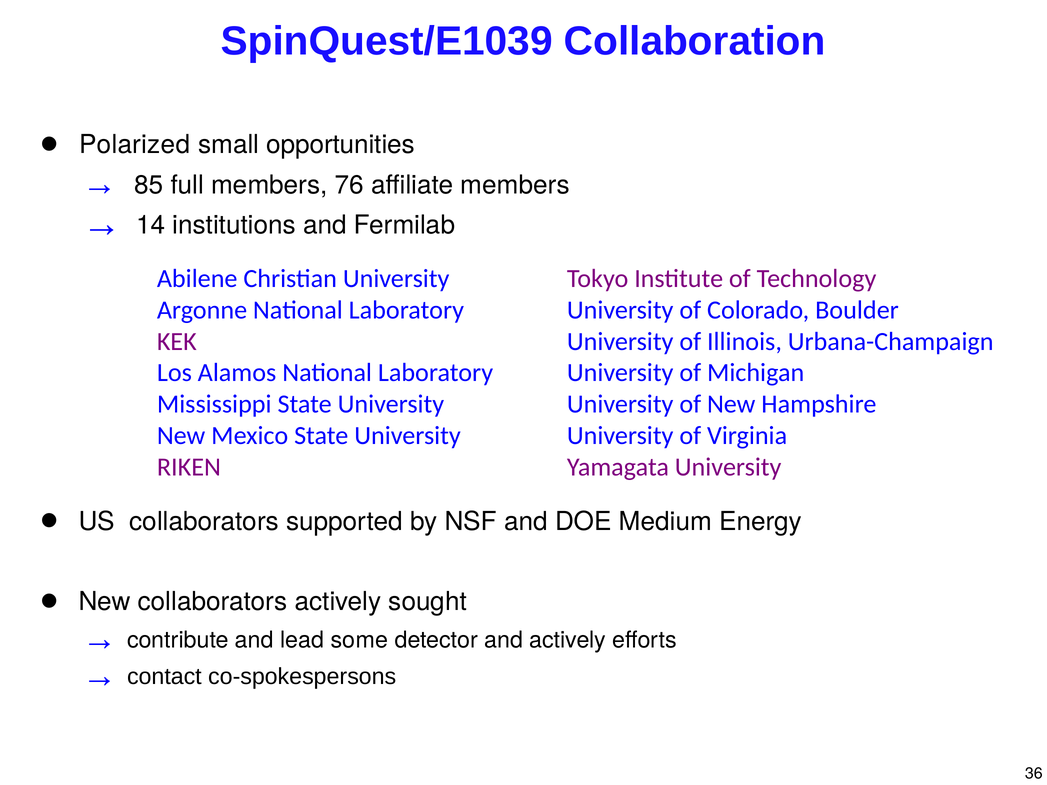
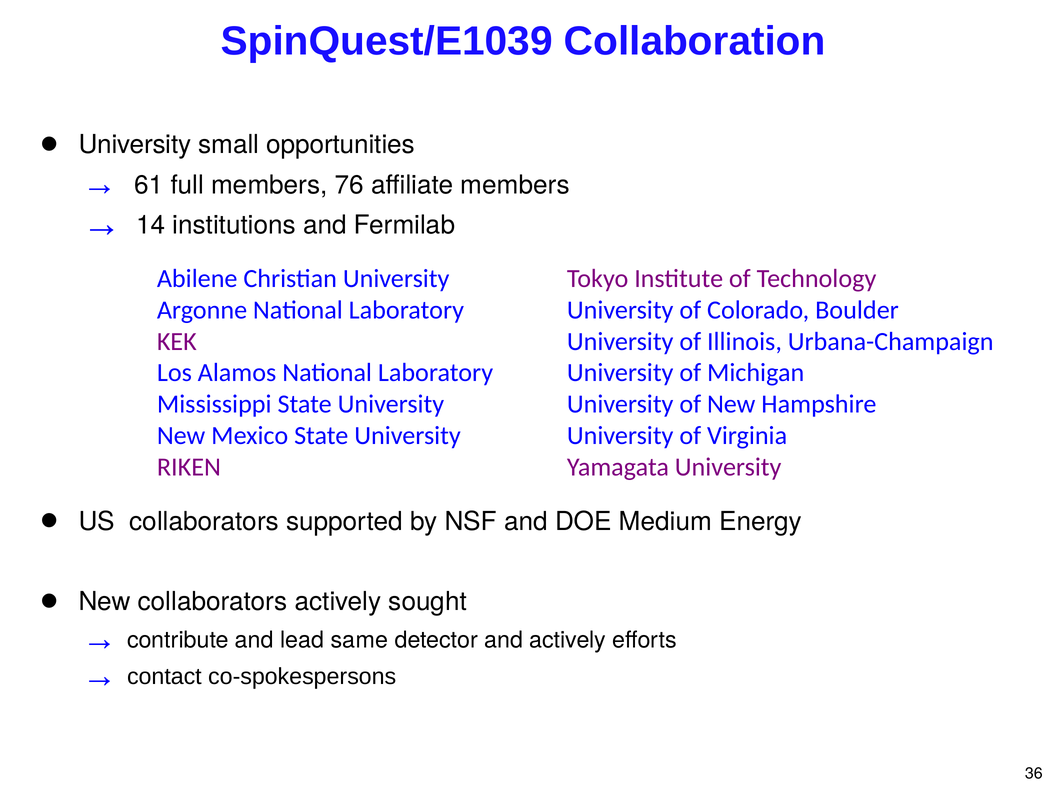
Polarized: Polarized -> University (135, 145)
85: 85 -> 61 (149, 185)
some: some -> same (359, 640)
